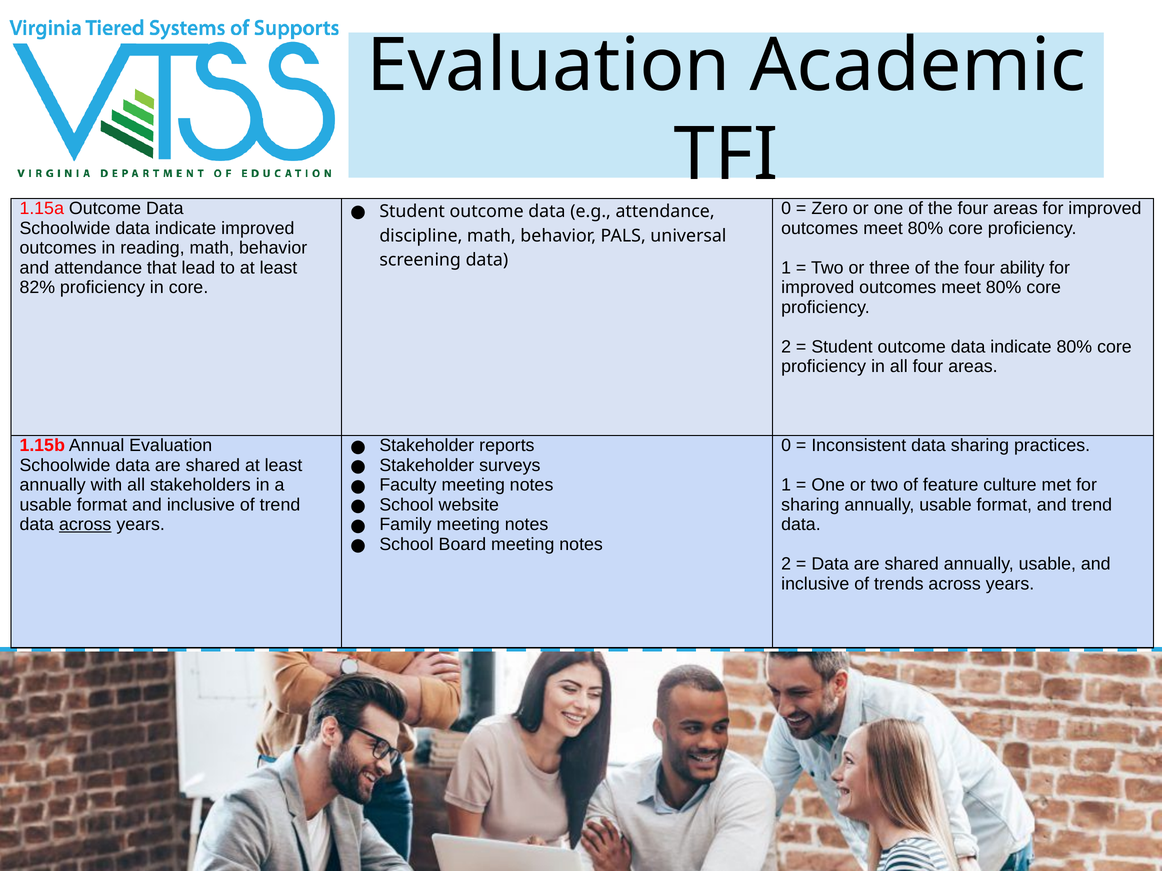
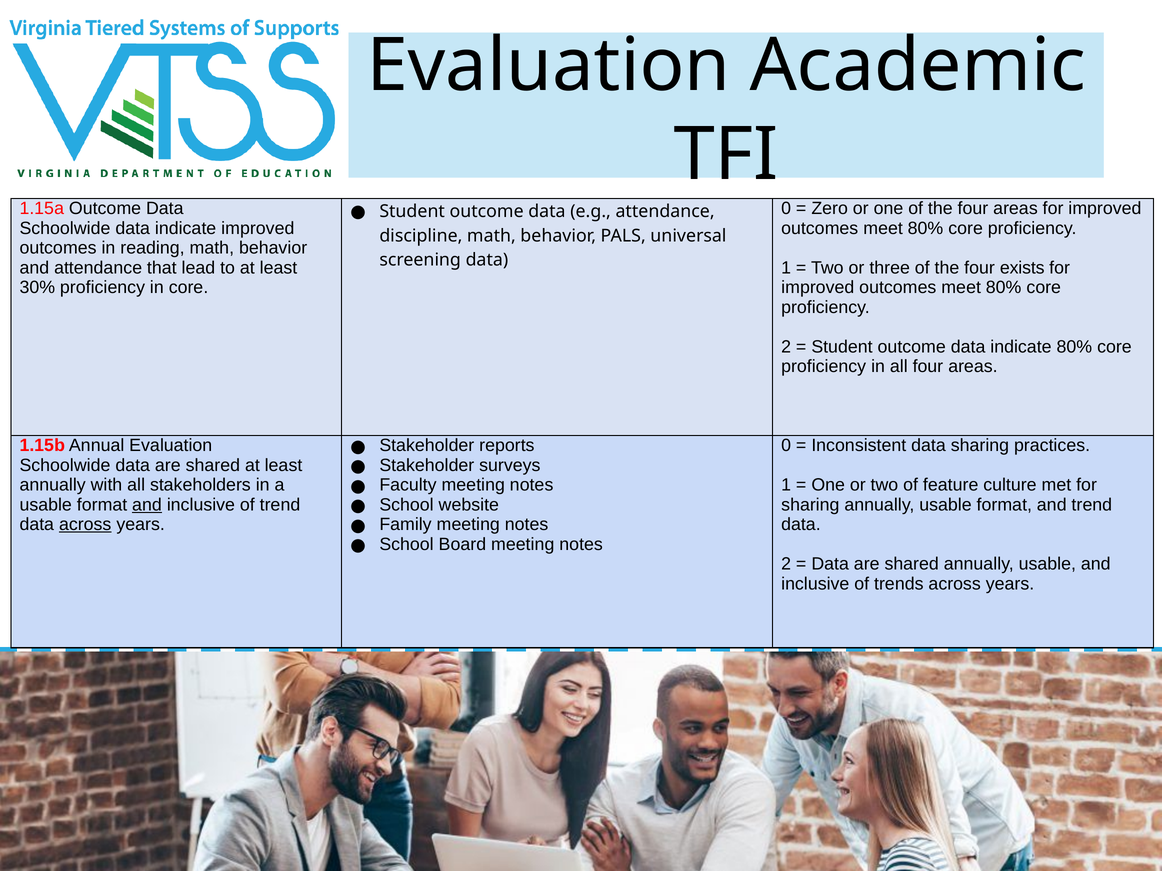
ability: ability -> exists (1022, 268)
82%: 82% -> 30% (37, 288)
and underline: none -> present (147, 505)
